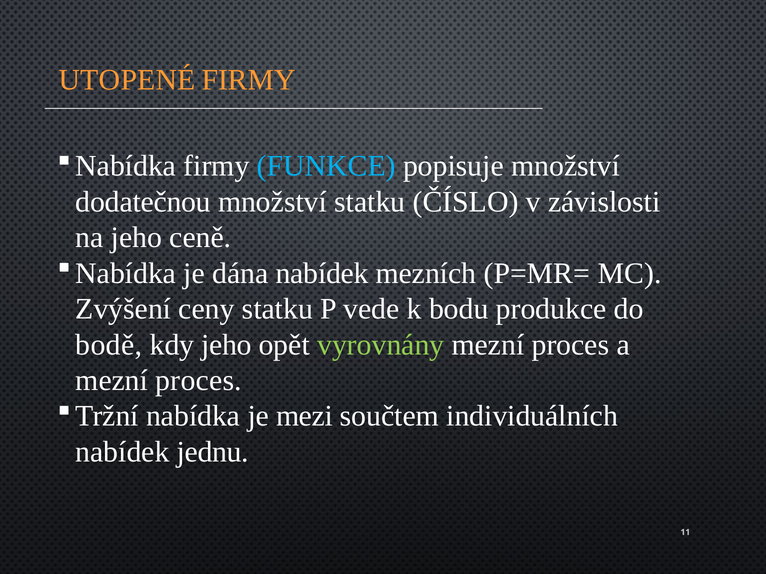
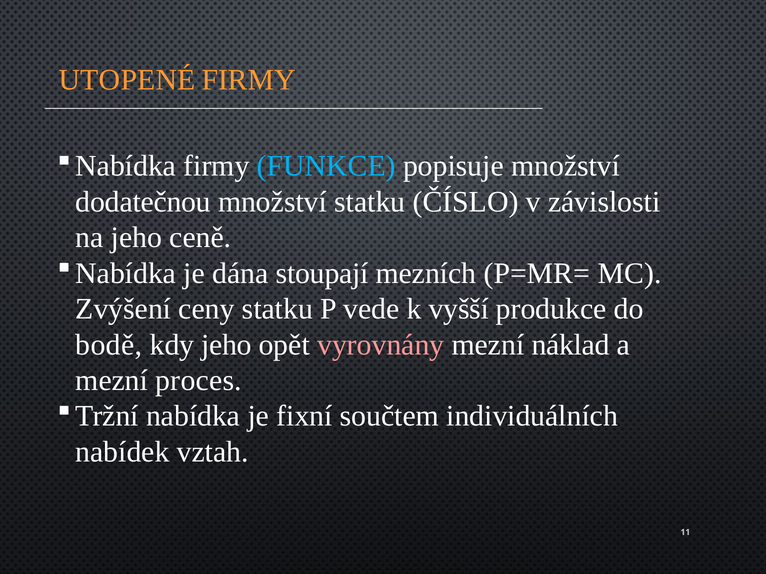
dána nabídek: nabídek -> stoupají (322, 273)
bodu: bodu -> vyšší (459, 309)
vyrovnány colour: light green -> pink (381, 345)
proces: proces -> náklad (571, 345)
mezi: mezi -> fixní (304, 417)
jednu: jednu -> vztah (213, 452)
